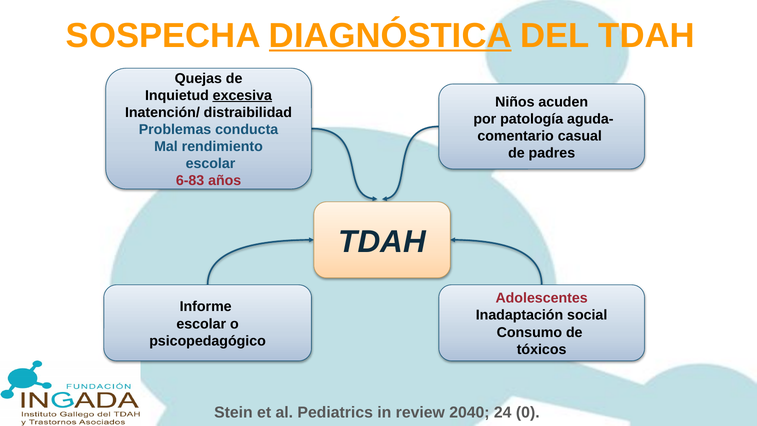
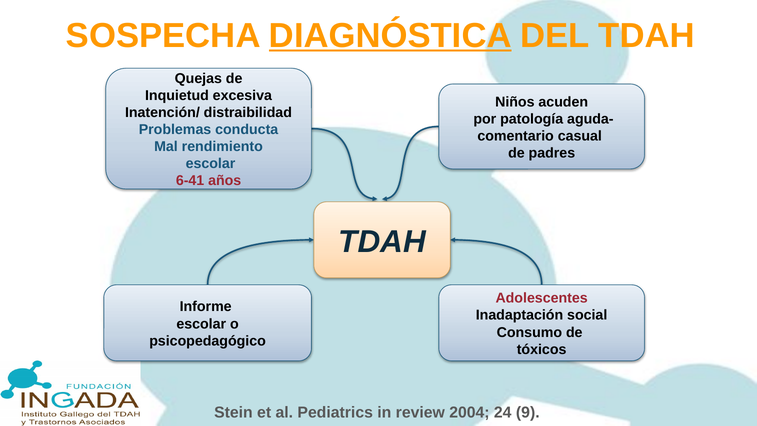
excesiva underline: present -> none (242, 95)
6-83: 6-83 -> 6-41 (190, 181)
2040: 2040 -> 2004 (469, 412)
0: 0 -> 9 (528, 412)
